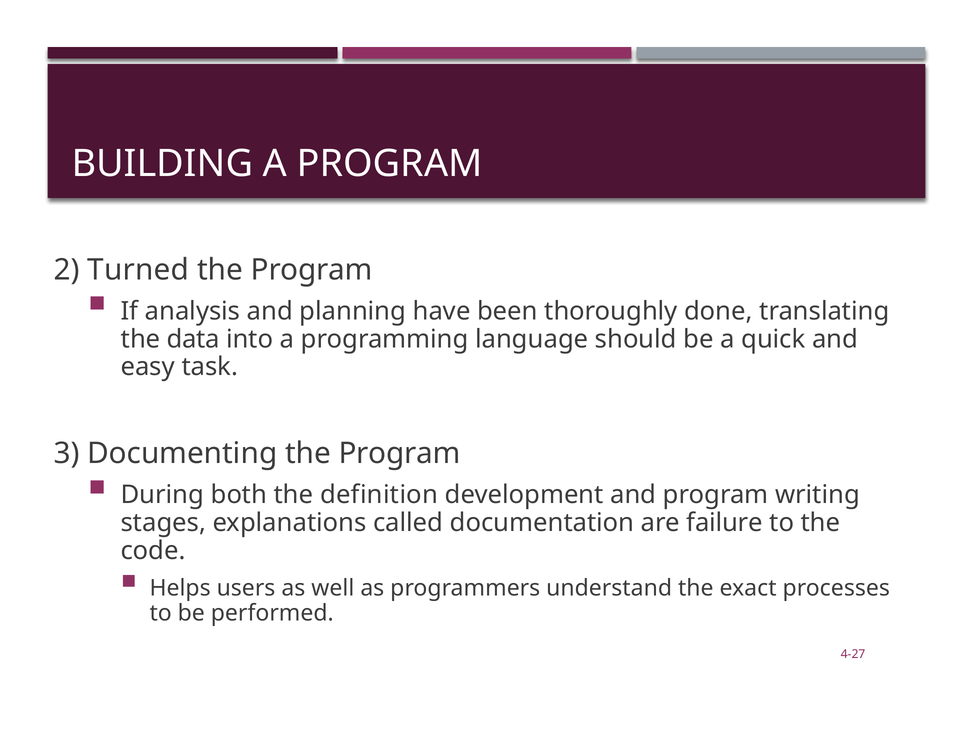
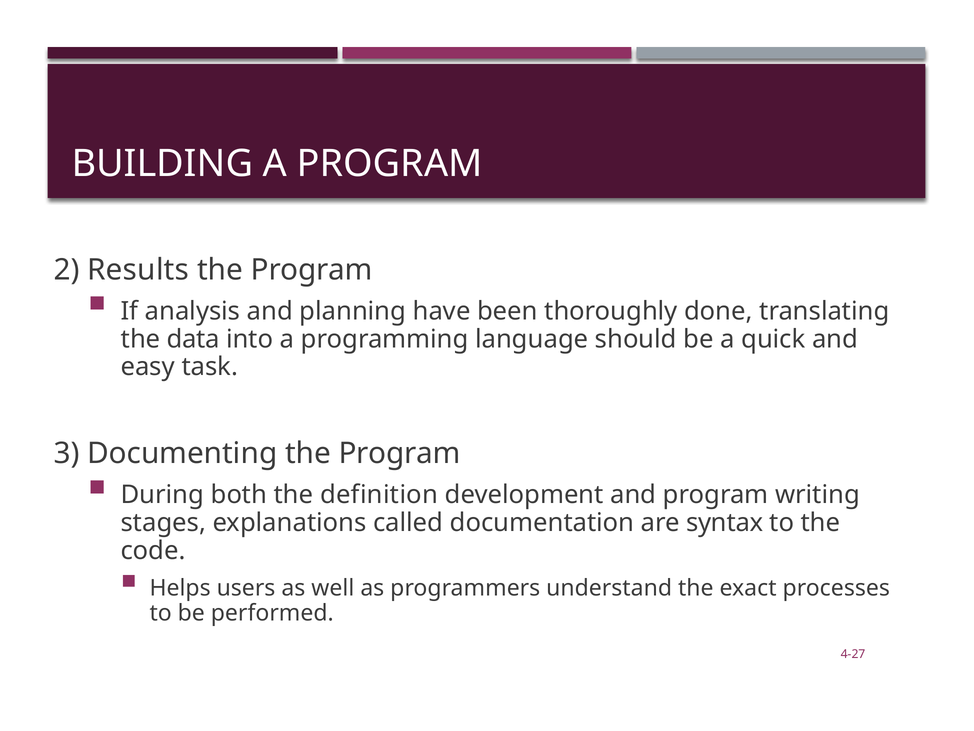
Turned: Turned -> Results (138, 270)
failure: failure -> syntax (725, 522)
